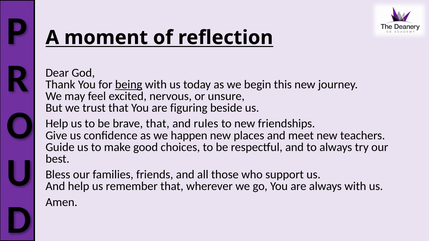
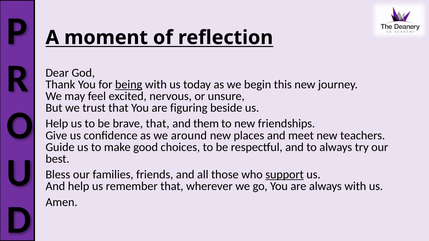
rules: rules -> them (206, 124)
happen: happen -> around (189, 136)
support underline: none -> present (285, 175)
